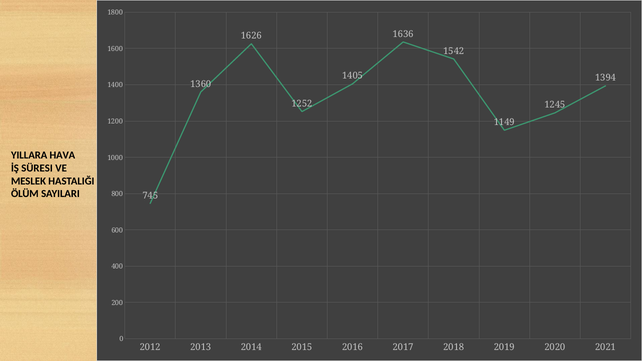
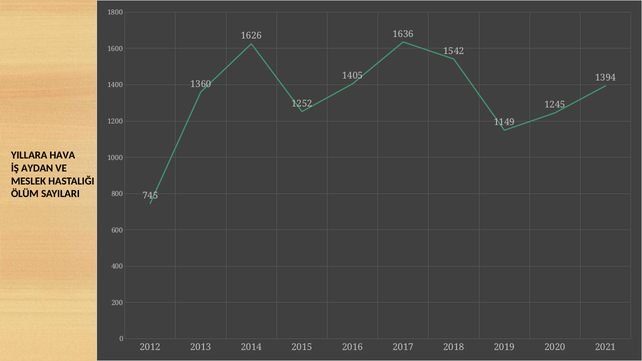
SÜRESI: SÜRESI -> AYDAN (37, 168)
